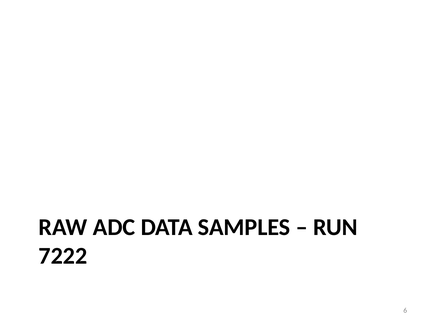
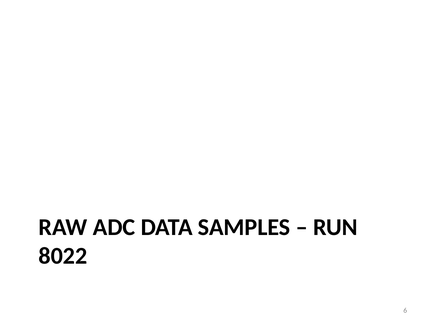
7222: 7222 -> 8022 (63, 256)
